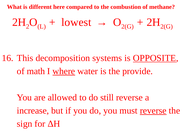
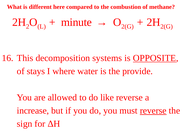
lowest: lowest -> minute (76, 22)
math: math -> stays (36, 72)
where underline: present -> none (64, 72)
still: still -> like (107, 98)
